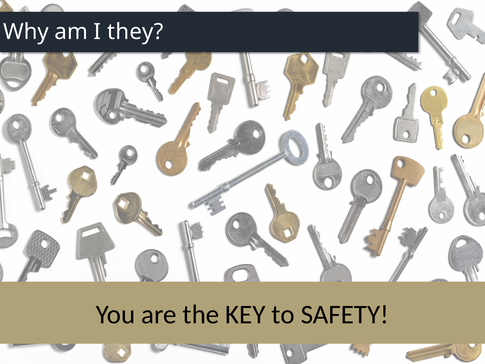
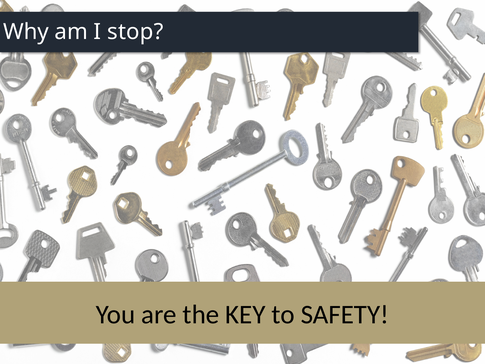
they: they -> stop (135, 32)
